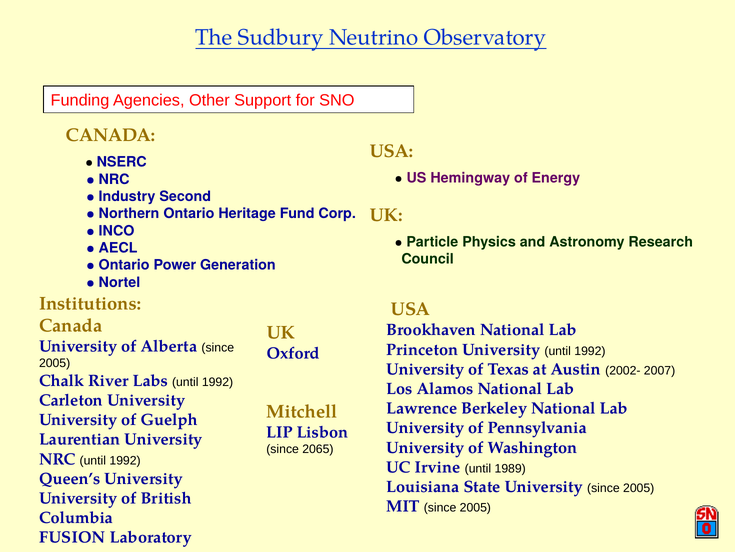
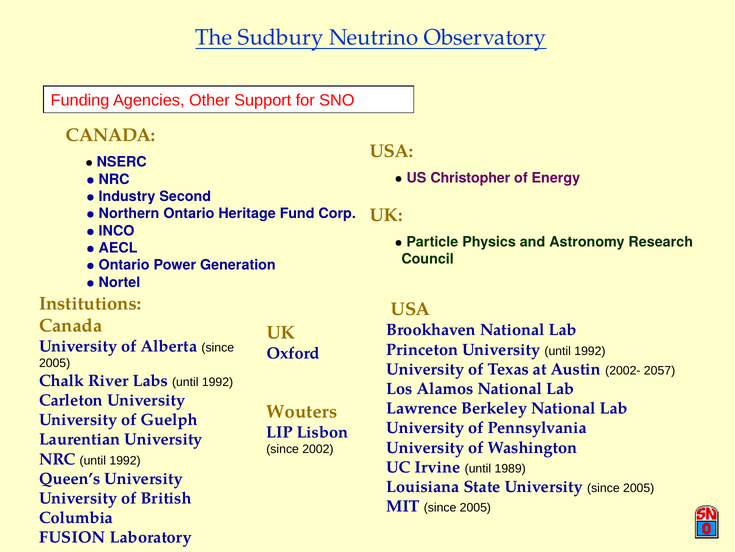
Hemingway: Hemingway -> Christopher (470, 178)
2007: 2007 -> 2057 (660, 370)
Mitchell: Mitchell -> Wouters (302, 411)
2065: 2065 -> 2002 (318, 449)
